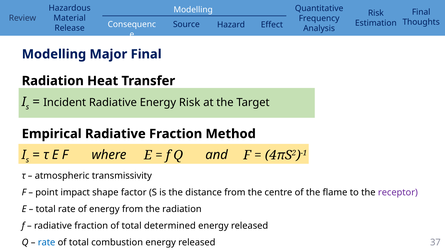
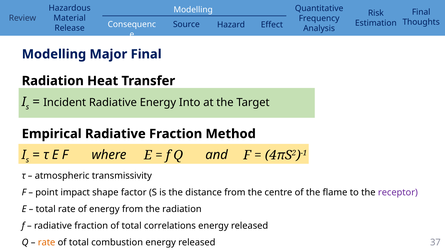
Energy Risk: Risk -> Into (190, 103)
determined: determined -> correlations (170, 226)
rate colour: blue -> orange (47, 243)
